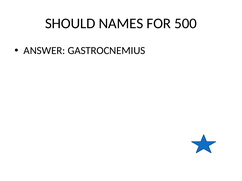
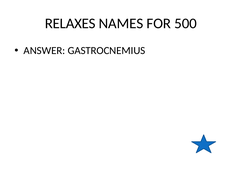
SHOULD: SHOULD -> RELAXES (70, 23)
